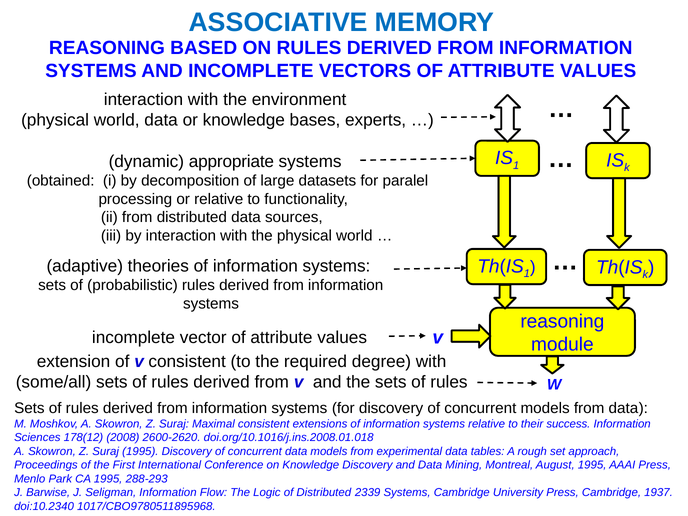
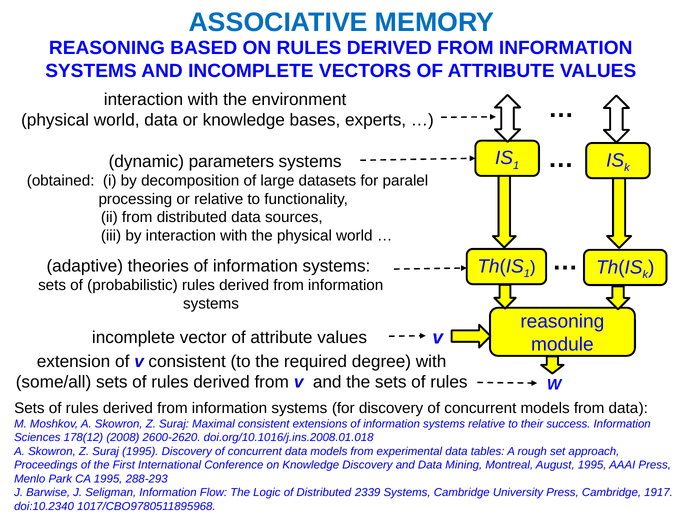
appropriate: appropriate -> parameters (231, 161)
1937: 1937 -> 1917 (659, 493)
